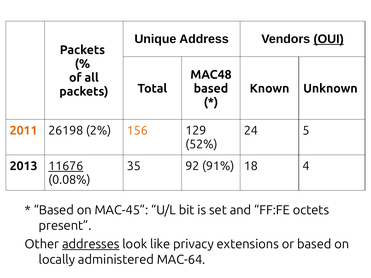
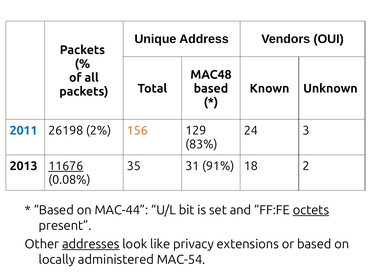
OUI underline: present -> none (329, 39)
2011 colour: orange -> blue (24, 131)
5: 5 -> 3 (306, 131)
52%: 52% -> 83% (201, 144)
92: 92 -> 31 (192, 166)
4: 4 -> 2 (306, 166)
MAC-45: MAC-45 -> MAC-44 (121, 210)
octets underline: none -> present (311, 210)
MAC-64: MAC-64 -> MAC-54 (181, 260)
